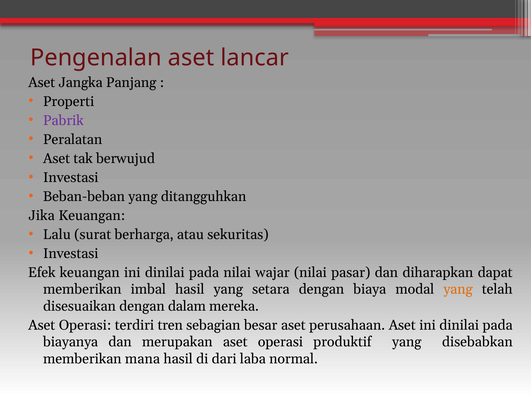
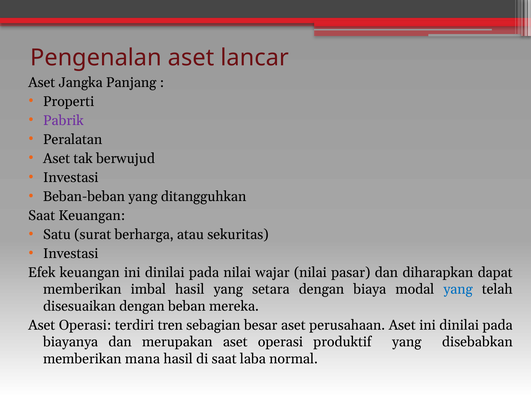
Jika: Jika -> Saat (42, 216)
Lalu: Lalu -> Satu (57, 235)
yang colour: orange -> blue (458, 290)
dalam: dalam -> beban (187, 306)
di dari: dari -> saat (224, 359)
